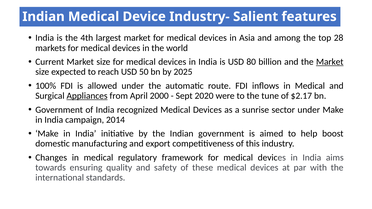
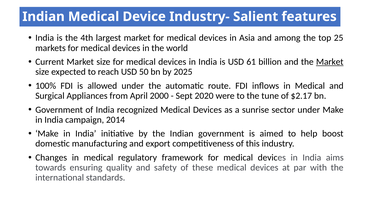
28: 28 -> 25 (339, 38)
80: 80 -> 61 (251, 62)
Appliances underline: present -> none (87, 96)
